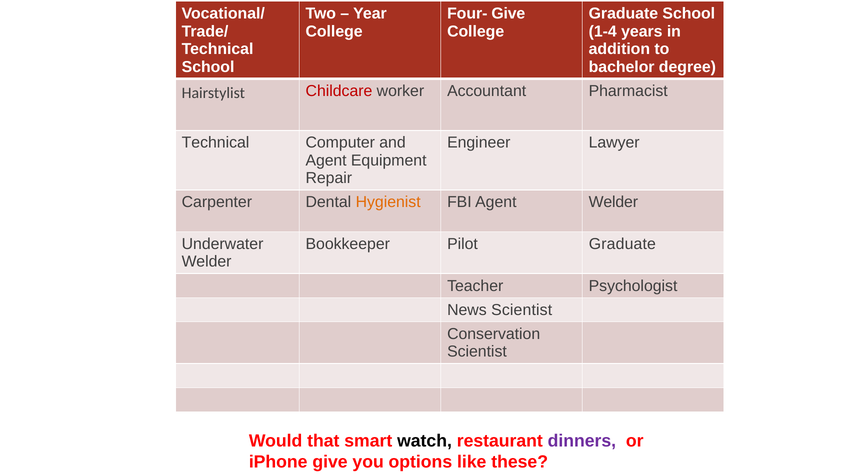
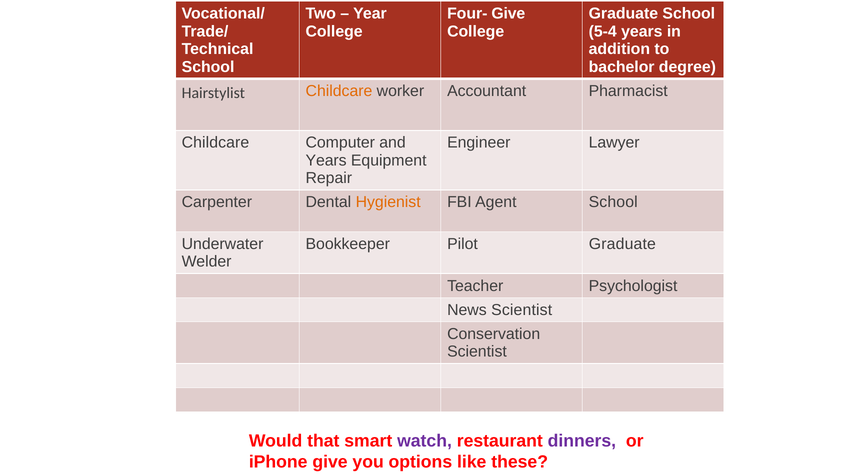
1-4: 1-4 -> 5-4 (603, 31)
Childcare colour: red -> orange (339, 91)
Technical: Technical -> Childcare (215, 143)
Agent: Agent -> Years (326, 160)
Agent Welder: Welder -> School (613, 202)
watch colour: black -> purple (425, 441)
